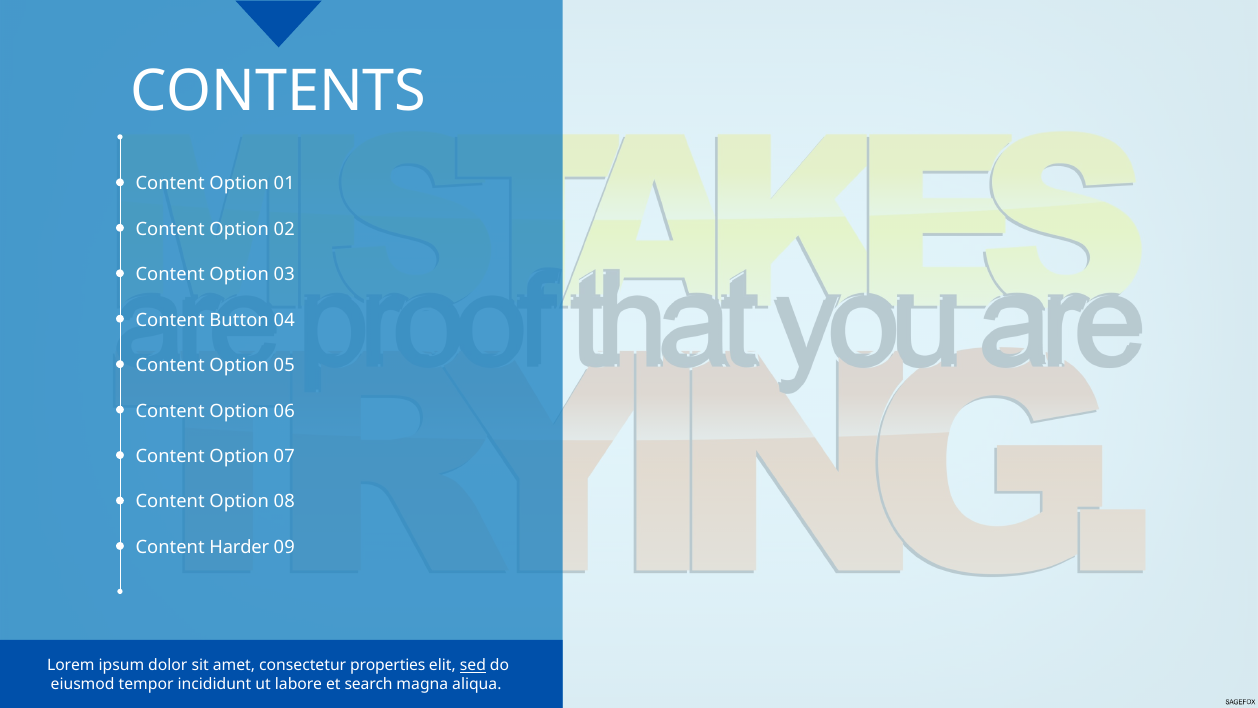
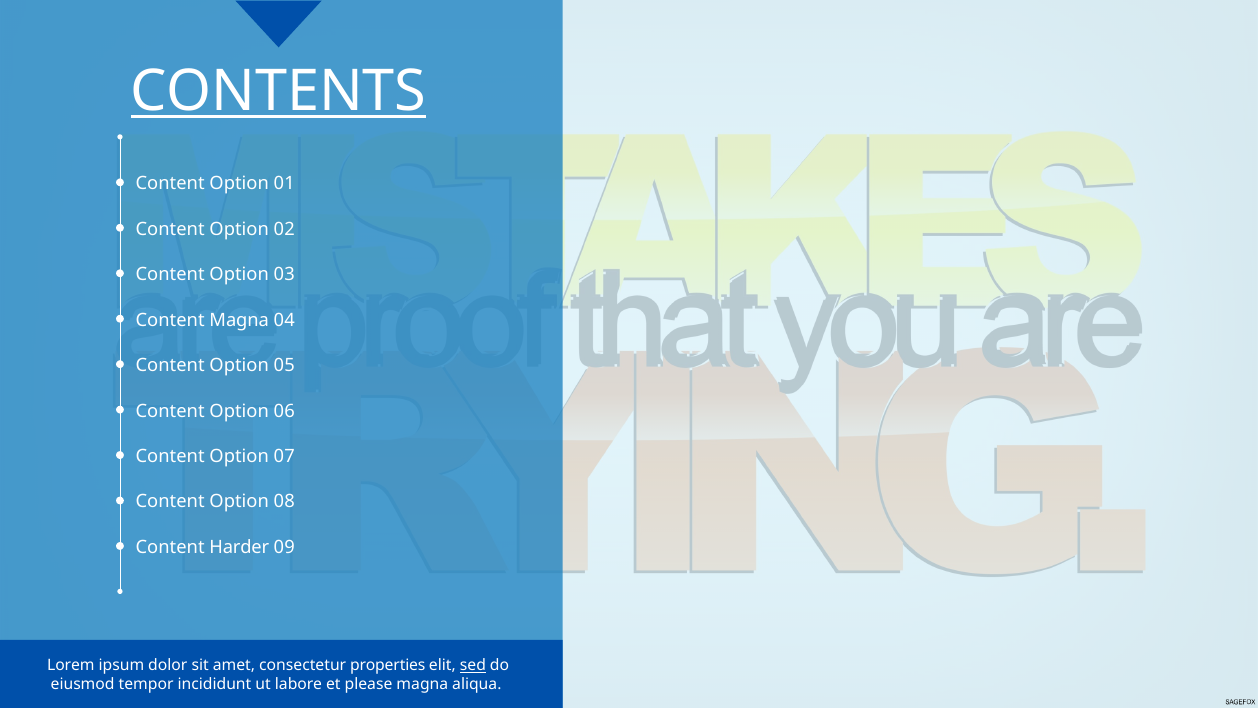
CONTENTS underline: none -> present (279, 92)
Content Button: Button -> Magna (239, 320)
search: search -> please (369, 684)
